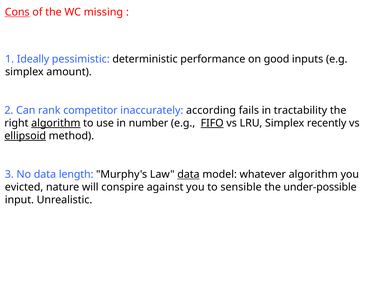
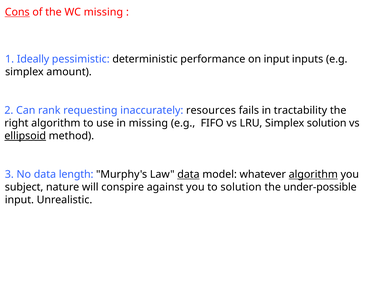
on good: good -> input (277, 59)
competitor: competitor -> requesting (90, 110)
according: according -> resources (211, 110)
algorithm underline: present -> none (56, 123)
in number: number -> missing (148, 123)
FIFO underline: present -> none (212, 123)
Simplex recently: recently -> solution (327, 123)
algorithm underline: none -> present (313, 174)
evicted: evicted -> subject (24, 187)
to sensible: sensible -> solution (241, 187)
